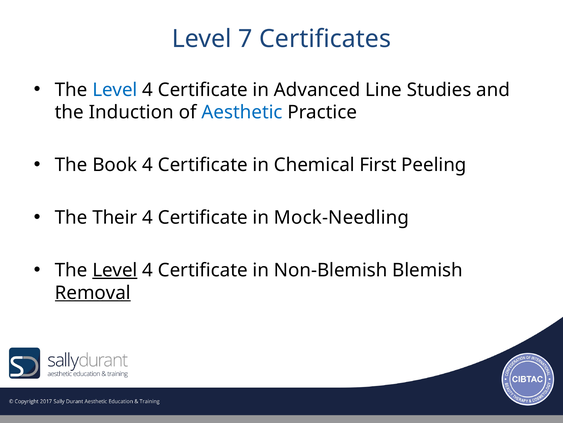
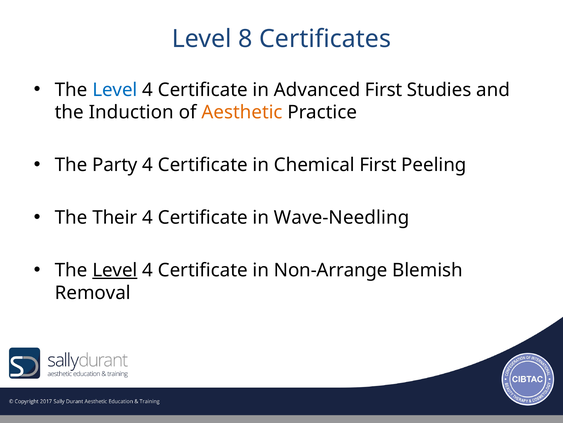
7: 7 -> 8 (245, 39)
Advanced Line: Line -> First (384, 90)
Aesthetic colour: blue -> orange (242, 112)
Book: Book -> Party (115, 165)
Mock-Needling: Mock-Needling -> Wave-Needling (342, 217)
Non-Blemish: Non-Blemish -> Non-Arrange (331, 270)
Removal underline: present -> none (93, 292)
